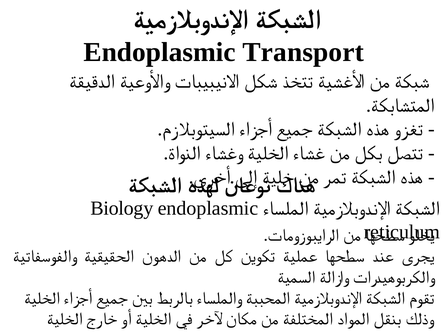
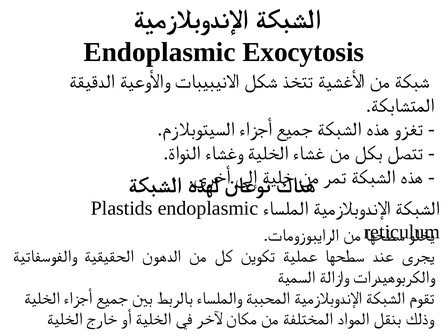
Transport: Transport -> Exocytosis (303, 52)
Biology: Biology -> Plastids (122, 208)
